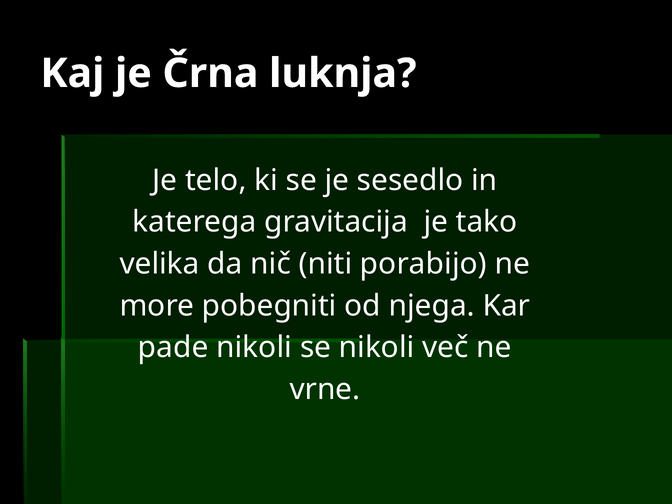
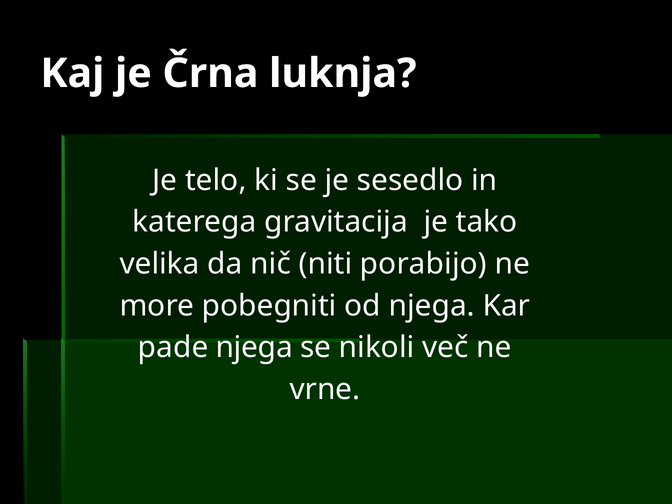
pade nikoli: nikoli -> njega (254, 347)
